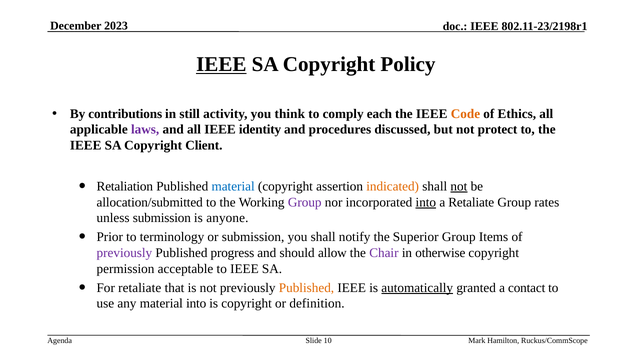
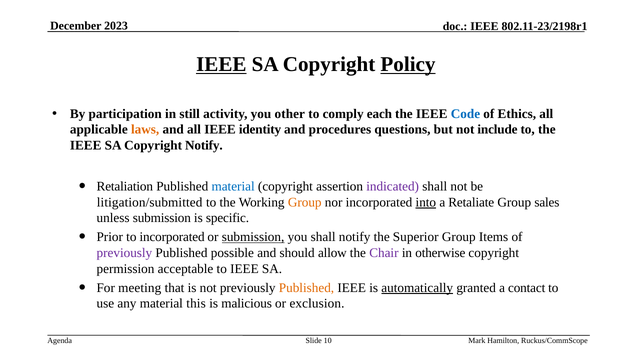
Policy underline: none -> present (408, 65)
contributions: contributions -> participation (125, 114)
think: think -> other (290, 114)
Code colour: orange -> blue (465, 114)
laws colour: purple -> orange (145, 130)
discussed: discussed -> questions (402, 130)
protect: protect -> include (498, 130)
Copyright Client: Client -> Notify (204, 146)
indicated colour: orange -> purple (393, 187)
not underline: present -> none (459, 187)
allocation/submitted: allocation/submitted -> litigation/submitted (150, 203)
Group colour: purple -> orange (305, 203)
rates: rates -> sales (547, 203)
anyone: anyone -> specific (228, 218)
to terminology: terminology -> incorporated (172, 237)
submission underline: none -> present (253, 237)
progress: progress -> possible (232, 253)
For retaliate: retaliate -> meeting (140, 288)
material into: into -> this (196, 304)
is copyright: copyright -> malicious (247, 304)
definition: definition -> exclusion (317, 304)
